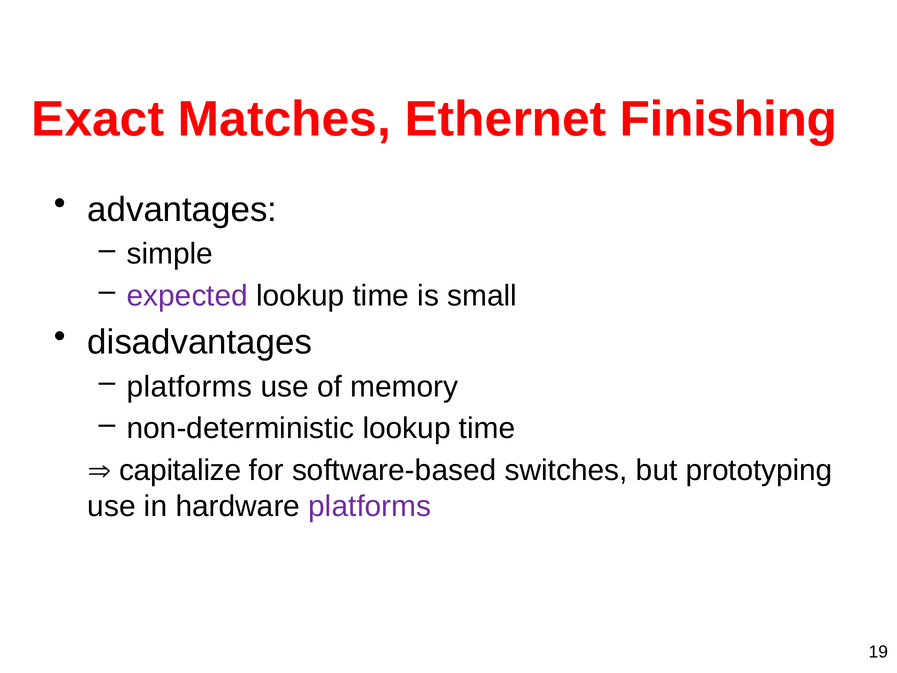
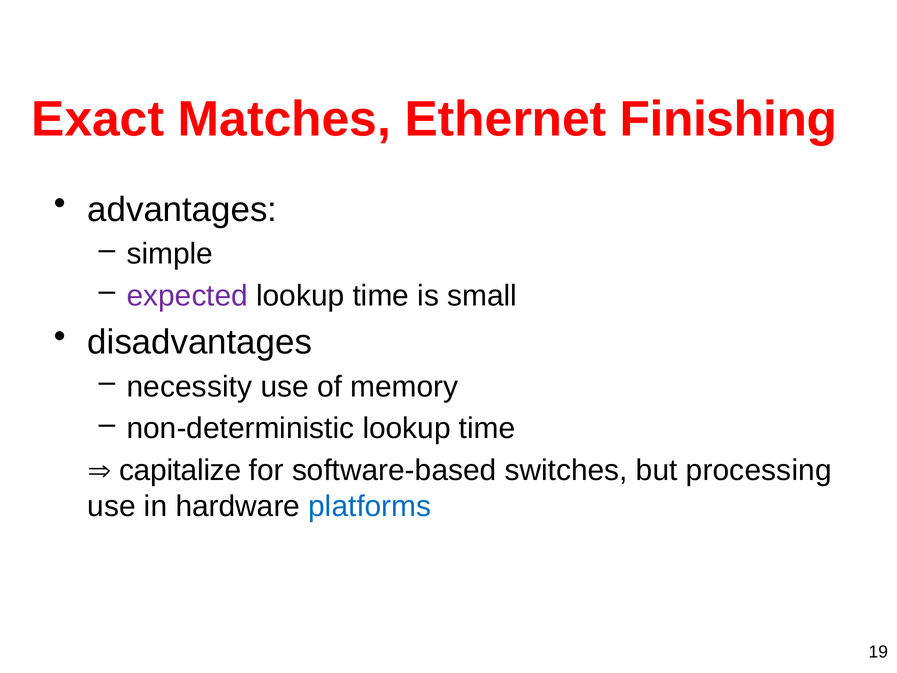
platforms: platforms -> necessity (189, 387)
prototyping: prototyping -> processing (759, 470)
platforms colour: purple -> blue (370, 506)
